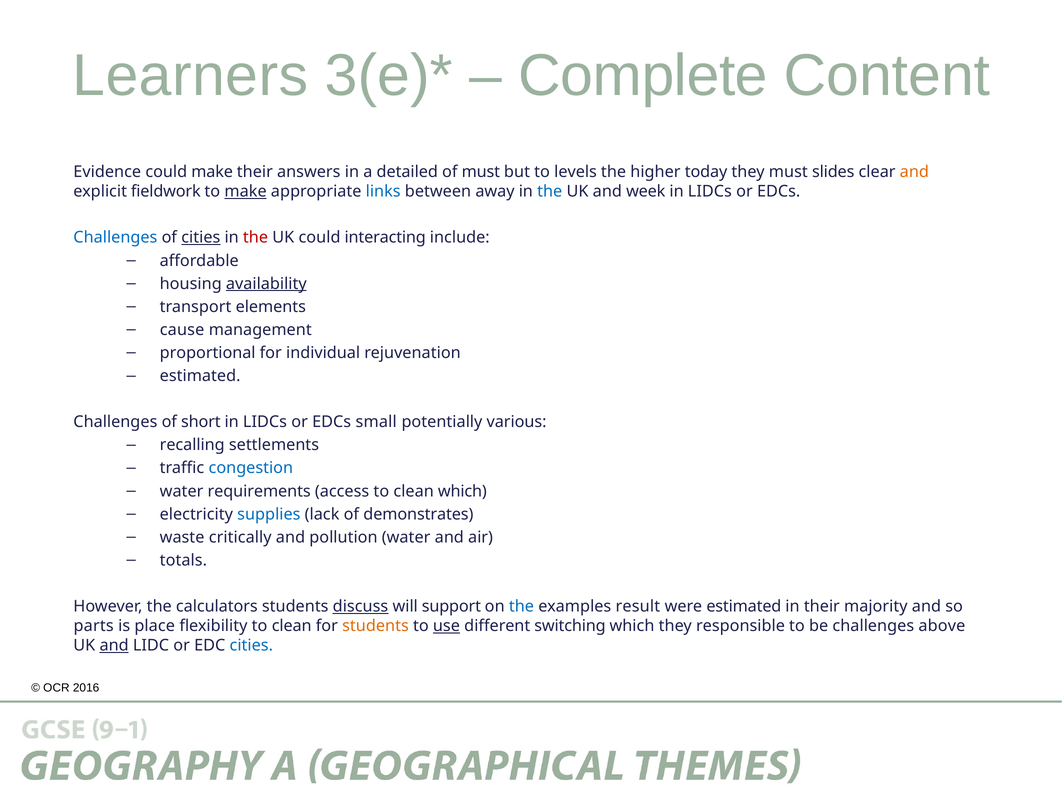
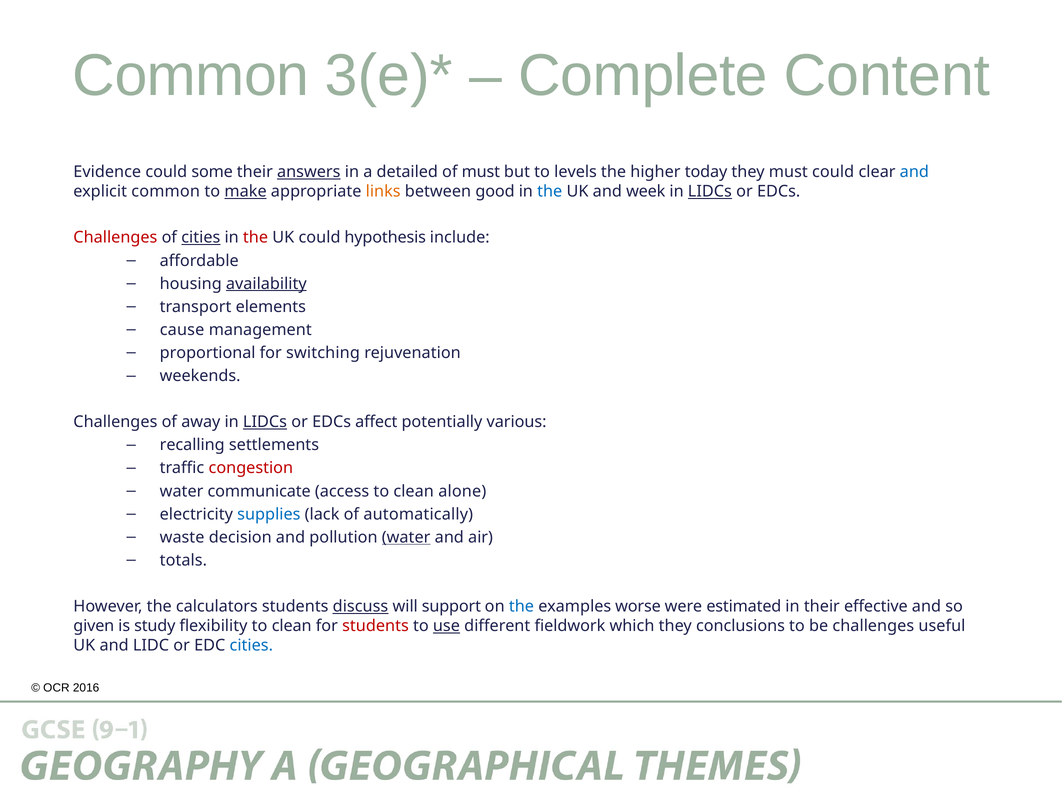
Learners: Learners -> Common (191, 76)
could make: make -> some (212, 172)
answers underline: none -> present (309, 172)
must slides: slides -> could (833, 172)
and colour: orange -> blue (914, 172)
explicit fieldwork: fieldwork -> common (166, 192)
links colour: blue -> orange (383, 192)
away: away -> good (495, 192)
LIDCs underline: none -> present (710, 192)
Challenges colour: blue -> red (115, 238)
interacting: interacting -> hypothesis (385, 238)
individual: individual -> switching (323, 353)
estimated: estimated -> weekends (200, 376)
short: short -> away (201, 422)
LIDCs underline: none -> present (265, 422)
small: small -> affect (376, 422)
congestion colour: blue -> red (251, 468)
requirements: requirements -> communicate (259, 491)
clean which: which -> alone (462, 491)
demonstrates: demonstrates -> automatically (418, 514)
critically: critically -> decision (240, 537)
water underline: none -> present (406, 537)
result: result -> worse (638, 607)
majority: majority -> effective (876, 607)
parts: parts -> given (94, 626)
place: place -> study (155, 626)
students colour: orange -> red (375, 626)
switching: switching -> fieldwork (570, 626)
responsible: responsible -> conclusions (740, 626)
above: above -> useful (942, 626)
and underline: present -> none (114, 646)
